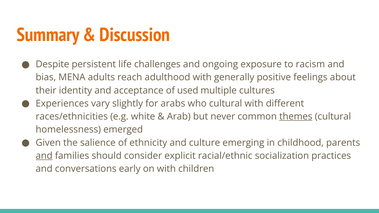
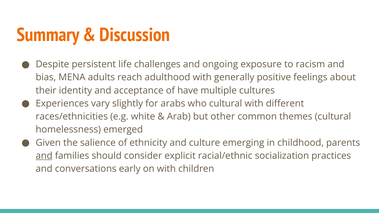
used: used -> have (188, 90)
never: never -> other (223, 117)
themes underline: present -> none (296, 117)
